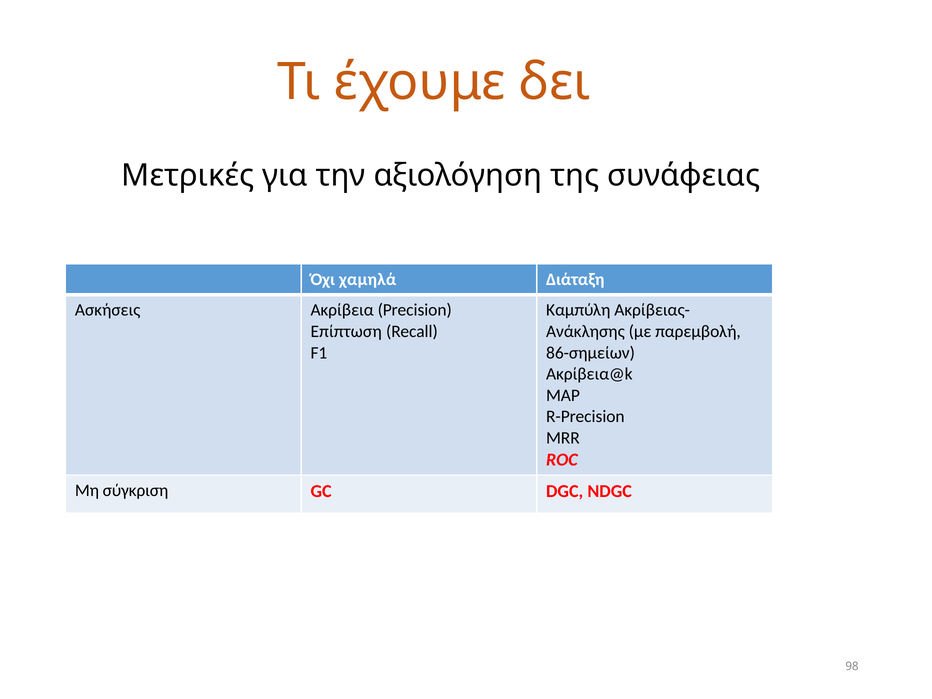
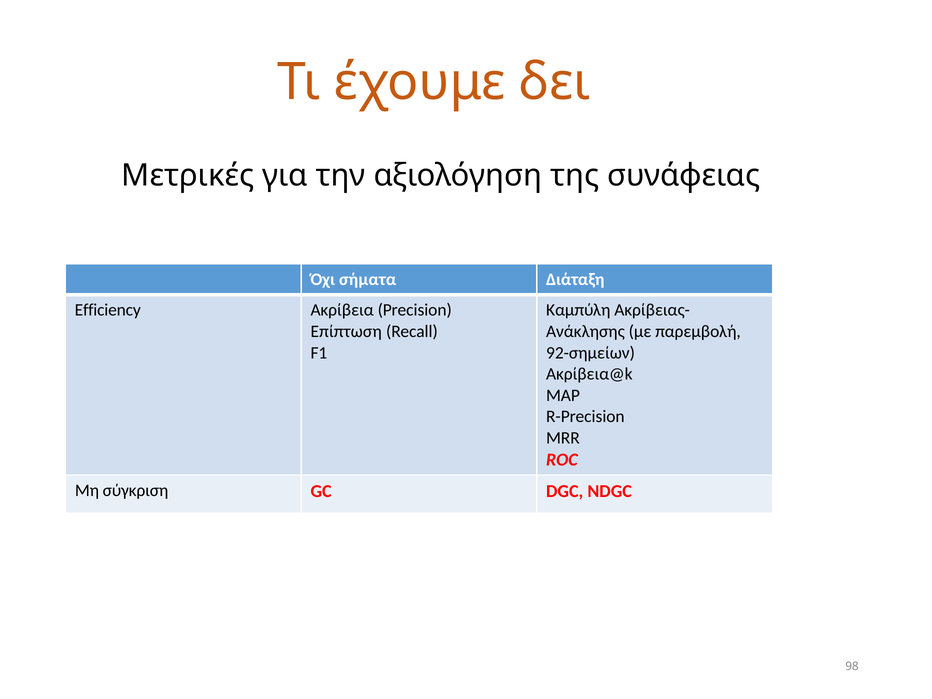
χαμηλά: χαμηλά -> σήματα (368, 280)
Ασκήσεις: Ασκήσεις -> Efficiency (108, 310)
86-σημείων: 86-σημείων -> 92-σημείων (591, 353)
